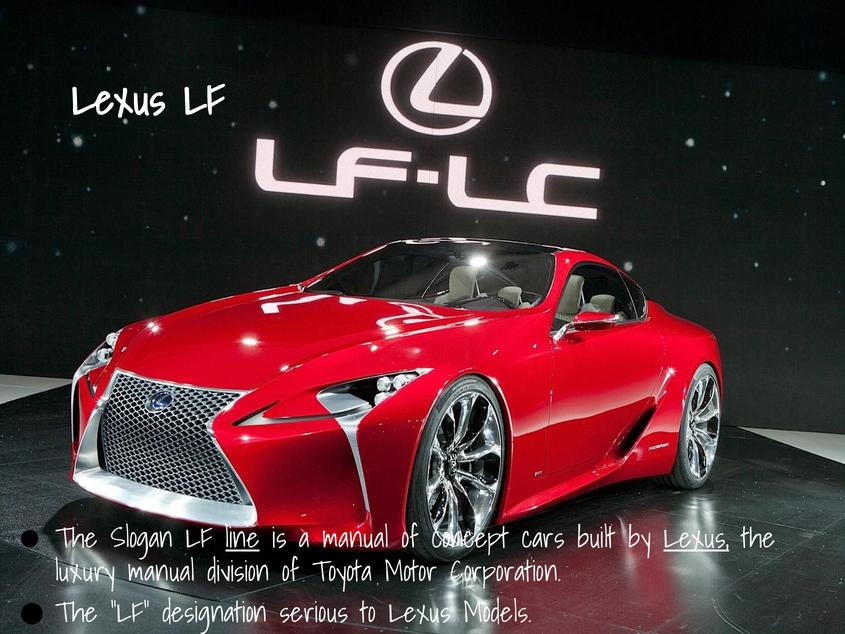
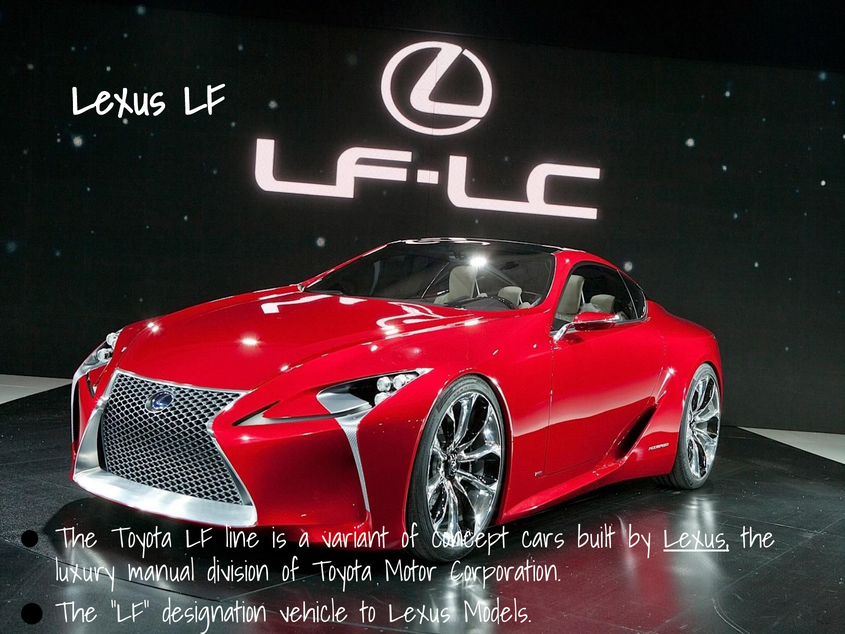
The Slogan: Slogan -> Toyota (142, 538)
line underline: present -> none (243, 538)
a manual: manual -> variant (355, 538)
serious: serious -> vehicle (314, 613)
